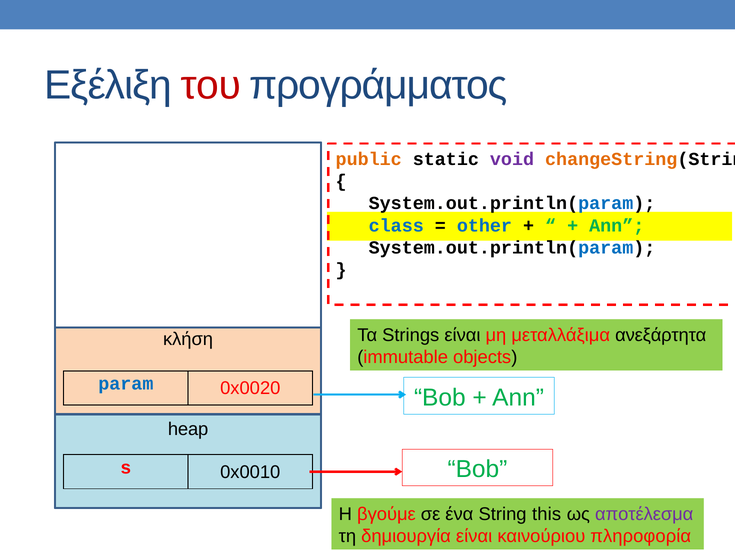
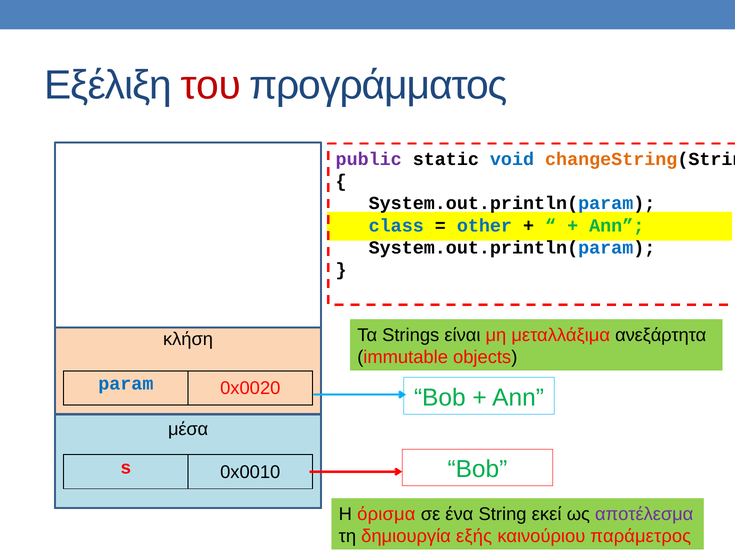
public colour: orange -> purple (369, 159)
void colour: purple -> blue (512, 159)
heap: heap -> μέσα (188, 430)
βγούμε: βγούμε -> όρισμα (386, 514)
this: this -> εκεί (547, 514)
δημιουργία είναι: είναι -> εξής (474, 536)
πληροφορία: πληροφορία -> παράμετρος (641, 536)
